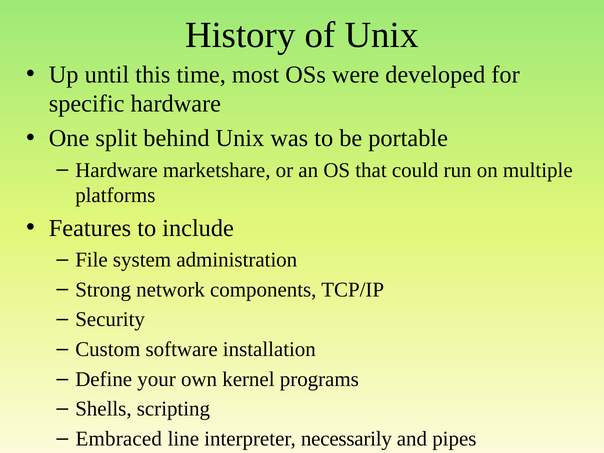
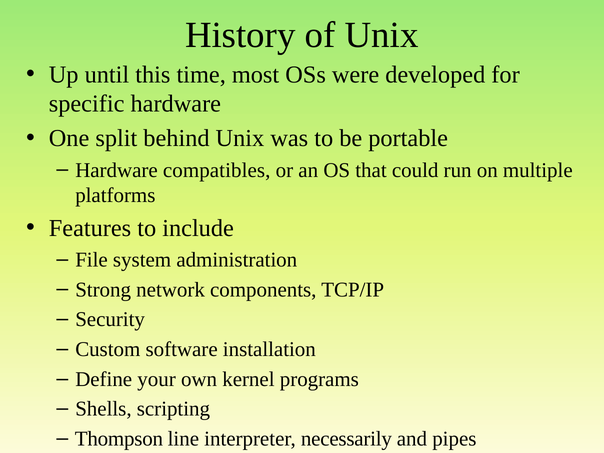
marketshare: marketshare -> compatibles (217, 170)
Embraced: Embraced -> Thompson (119, 439)
